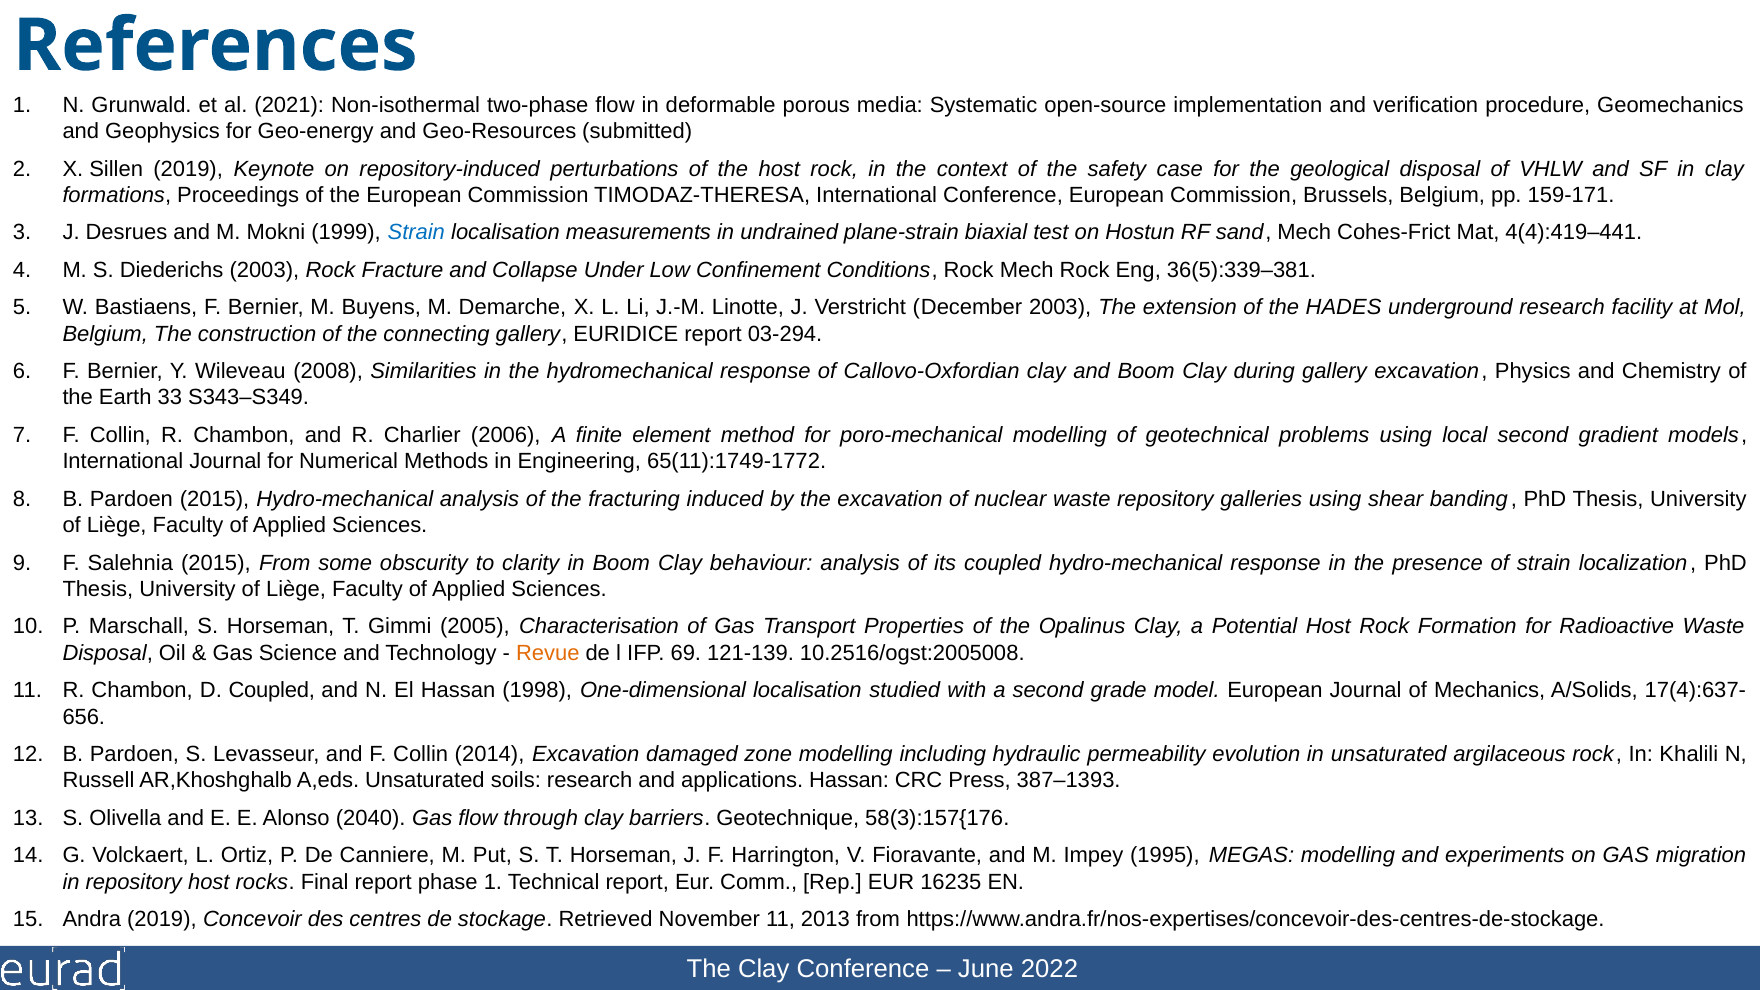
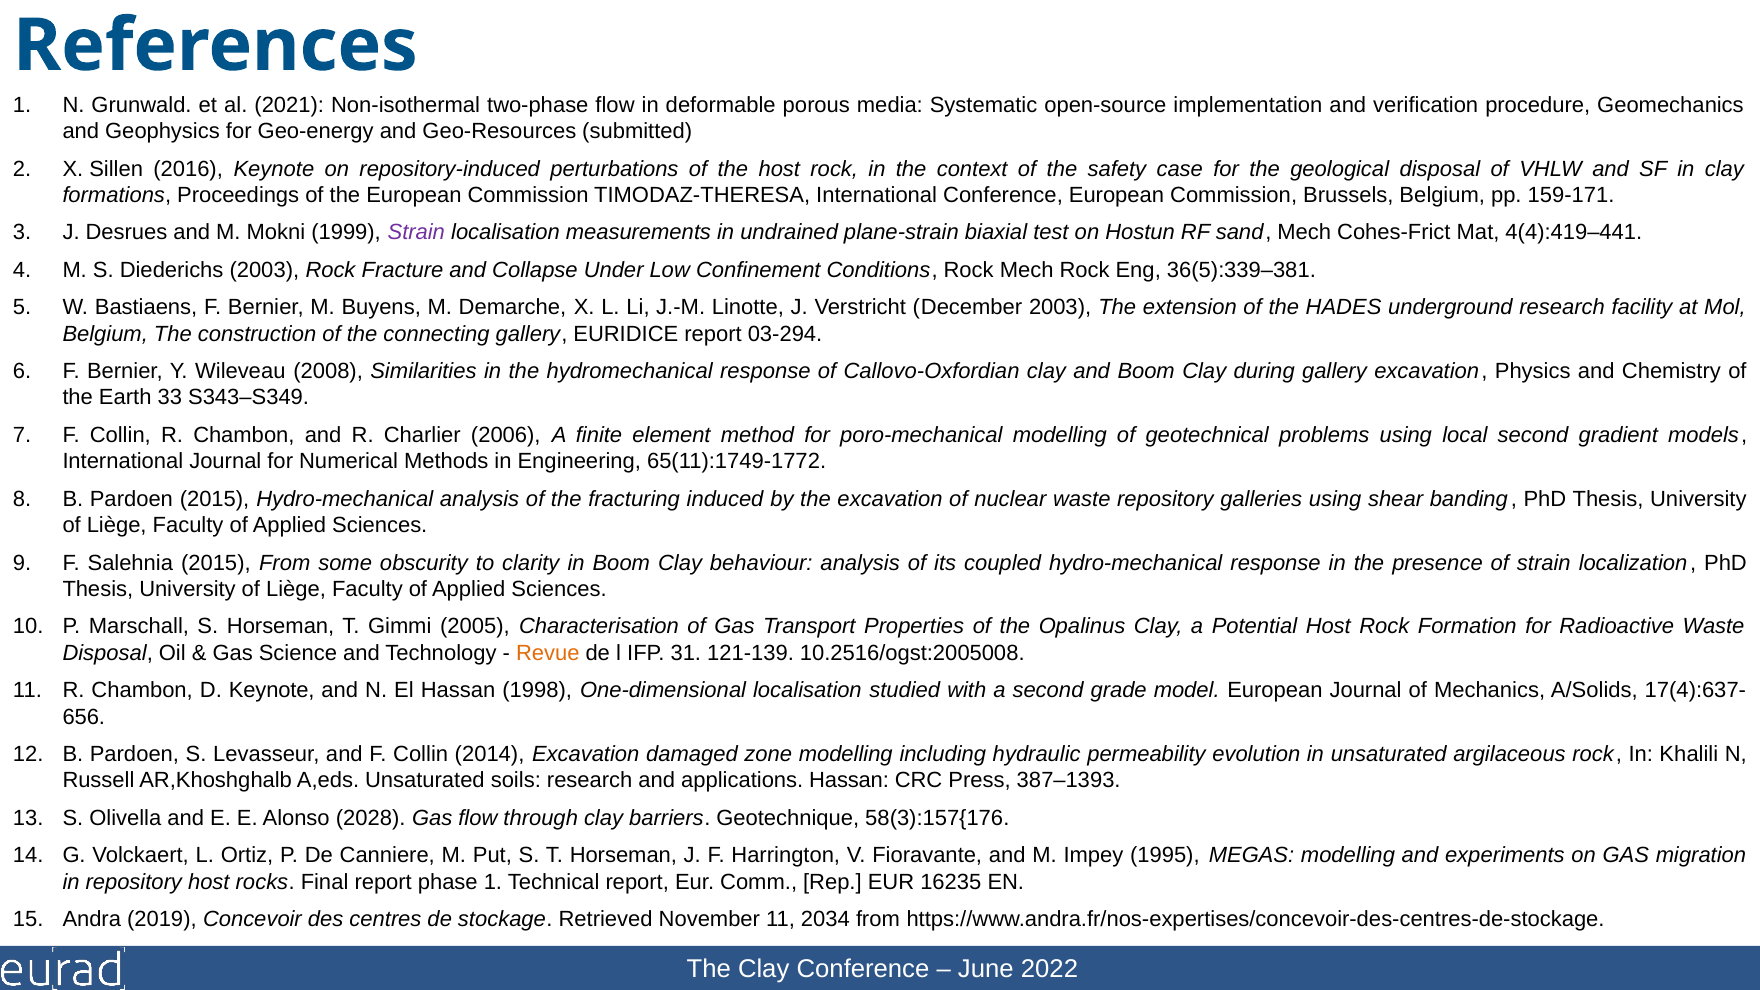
Sillen 2019: 2019 -> 2016 (188, 169)
Strain colour: blue -> purple (416, 233)
69: 69 -> 31 (686, 653)
D Coupled: Coupled -> Keynote (272, 690)
2040: 2040 -> 2028 (371, 818)
2013: 2013 -> 2034 (825, 919)
